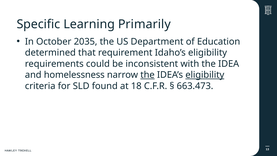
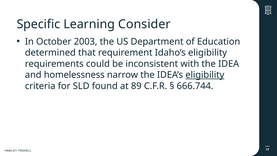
Primarily: Primarily -> Consider (144, 24)
2035: 2035 -> 2003 (86, 42)
the underline: present -> none (147, 75)
18: 18 -> 89 (136, 86)
663.473: 663.473 -> 666.744 (195, 86)
